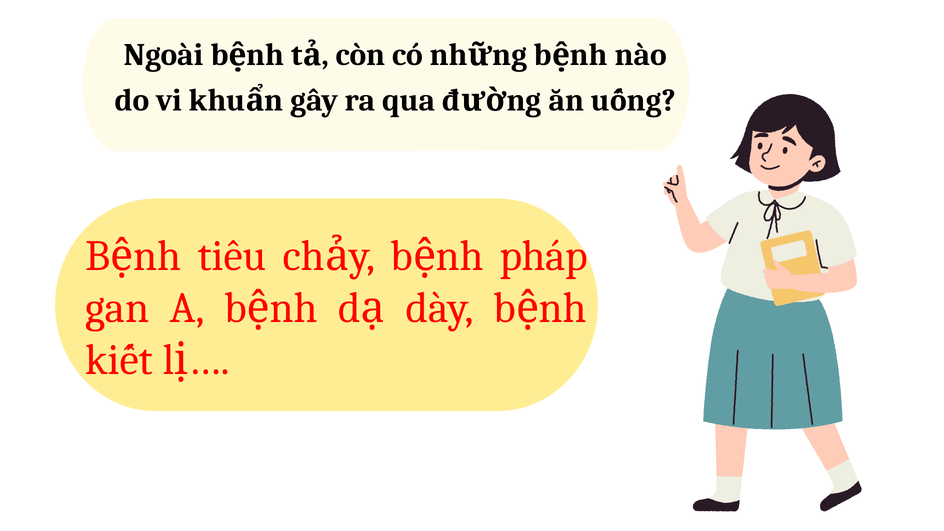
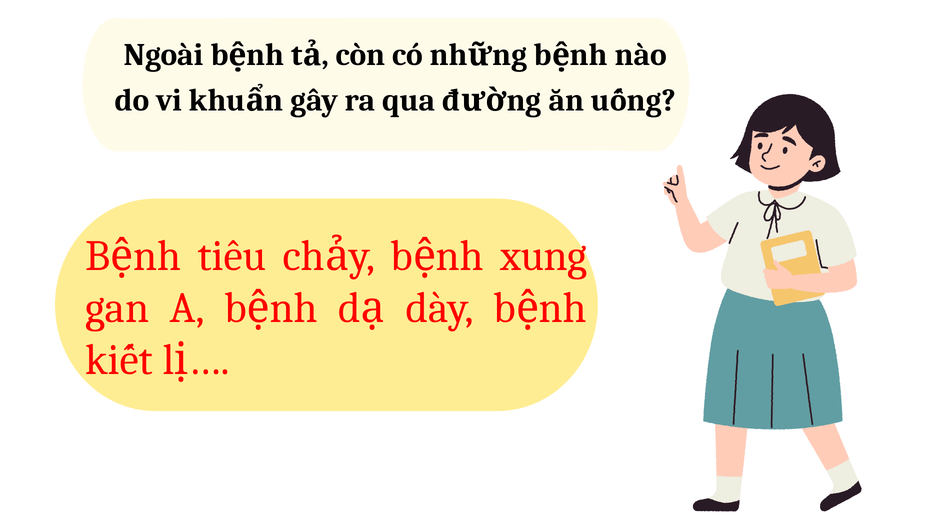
pháp: pháp -> xung (544, 256)
